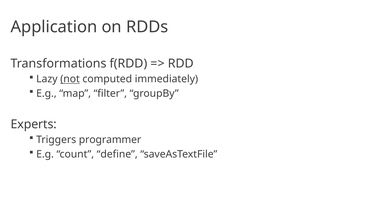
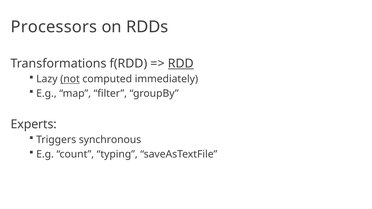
Application: Application -> Processors (54, 27)
RDD underline: none -> present (181, 64)
programmer: programmer -> synchronous (110, 140)
define: define -> typing (117, 154)
